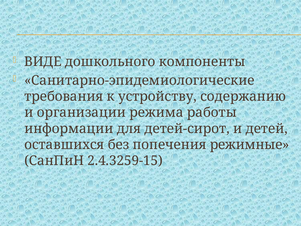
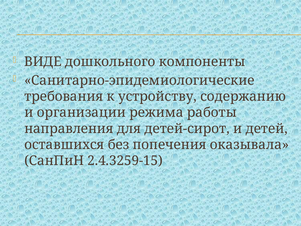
информации: информации -> направления (69, 129)
режимные: режимные -> оказывала (249, 145)
